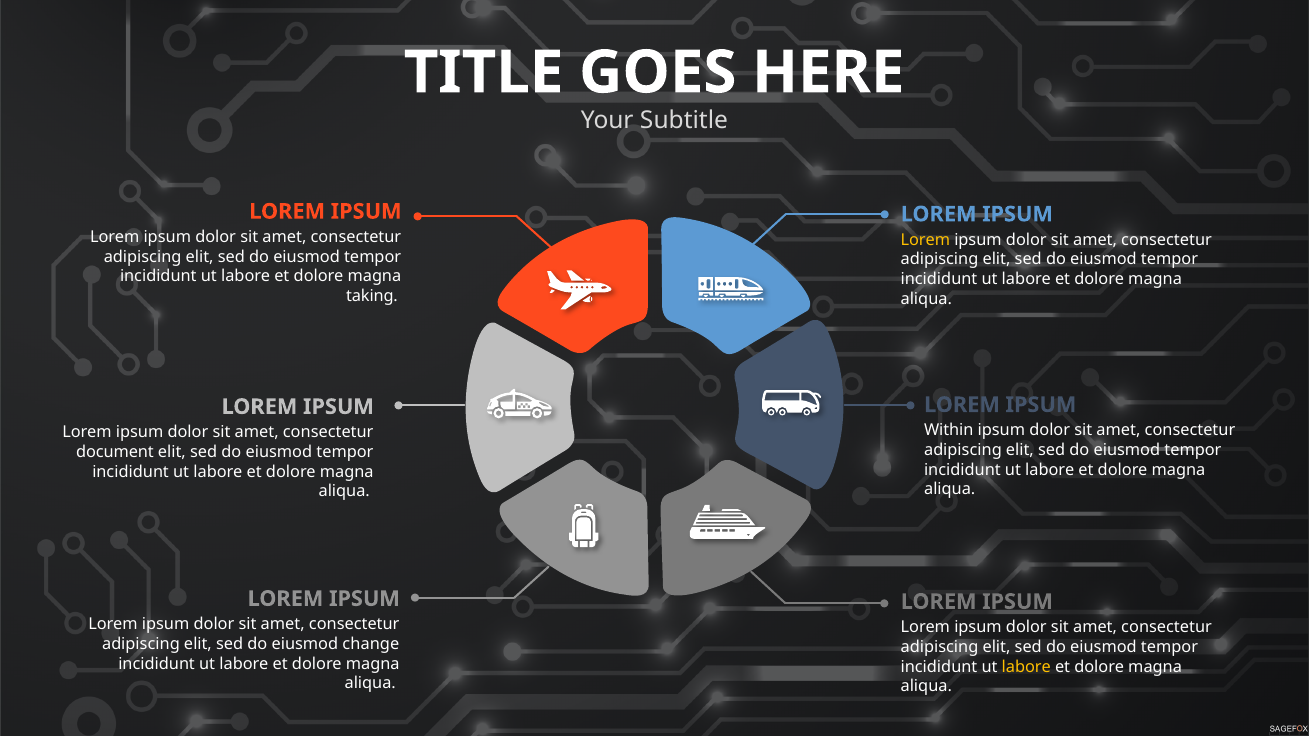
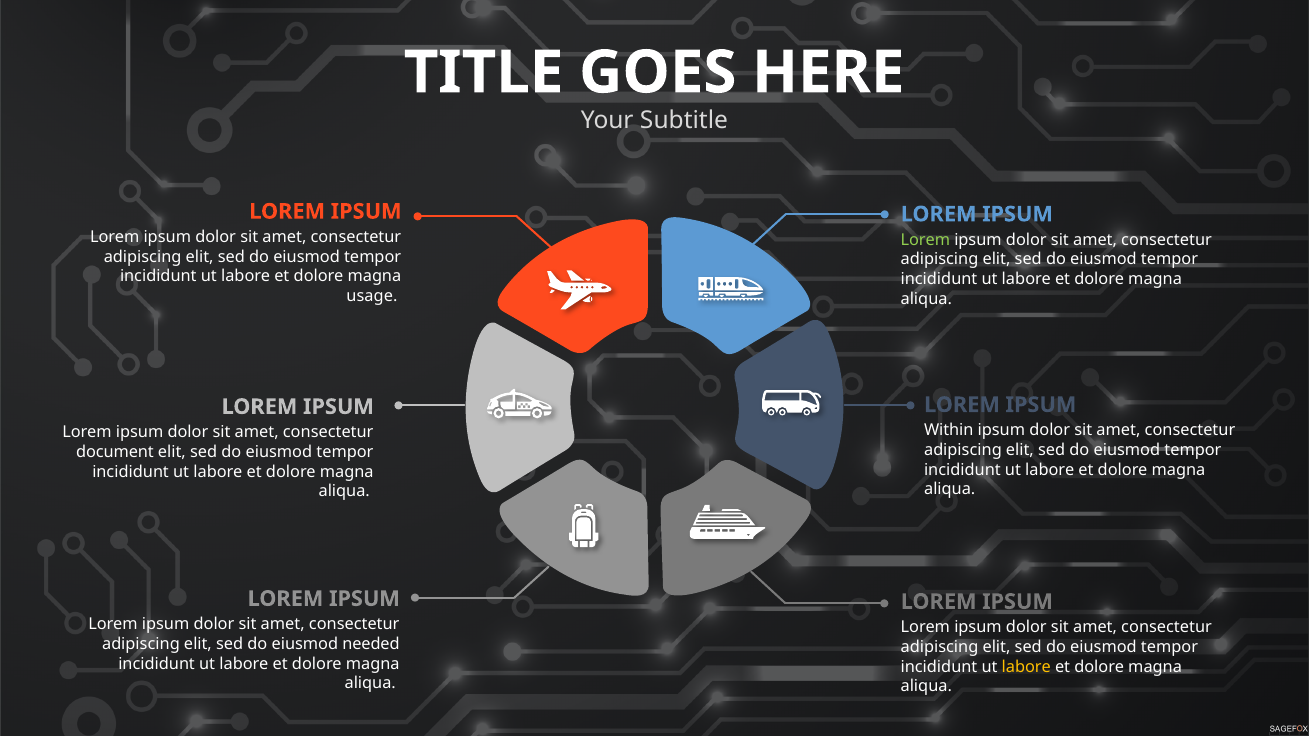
Lorem colour: yellow -> light green (925, 240)
taking: taking -> usage (372, 296)
change: change -> needed (371, 644)
